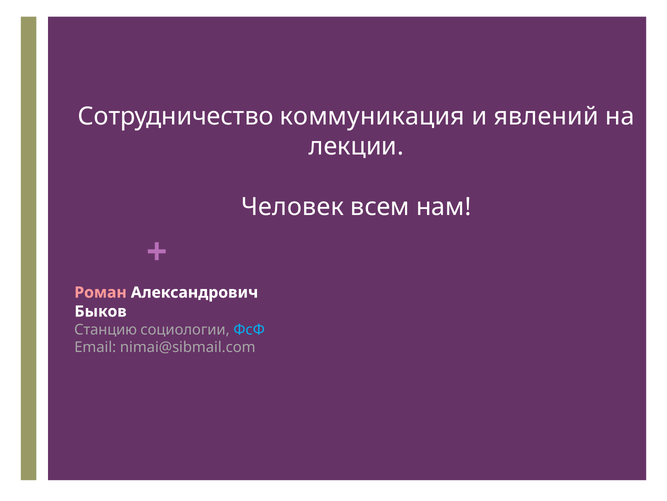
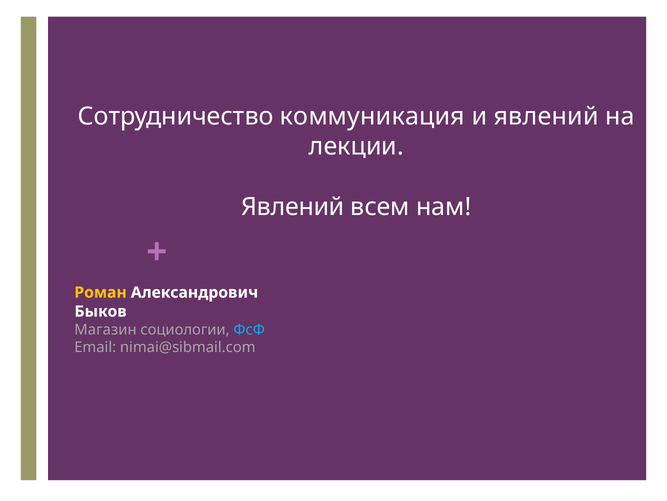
Человек: Человек -> Явлений (293, 206)
Роман colour: pink -> yellow (101, 292)
Станцию: Станцию -> Магазин (106, 329)
